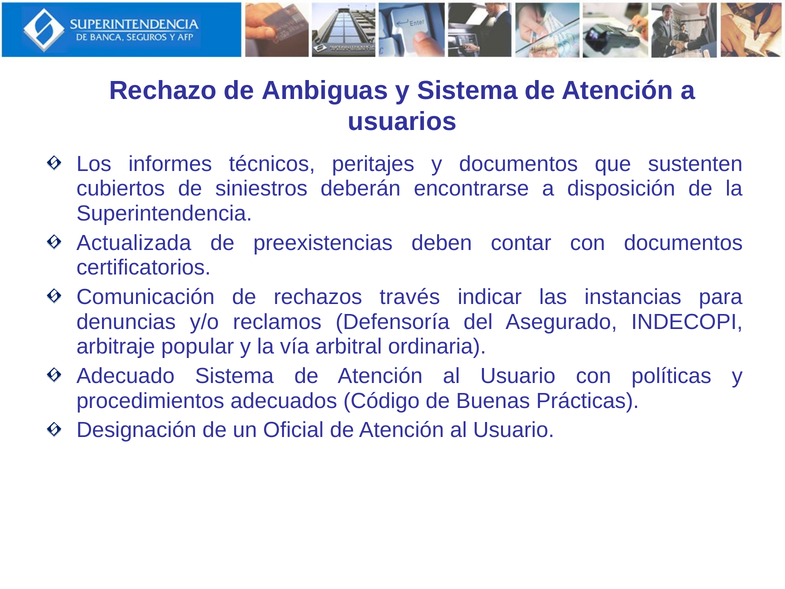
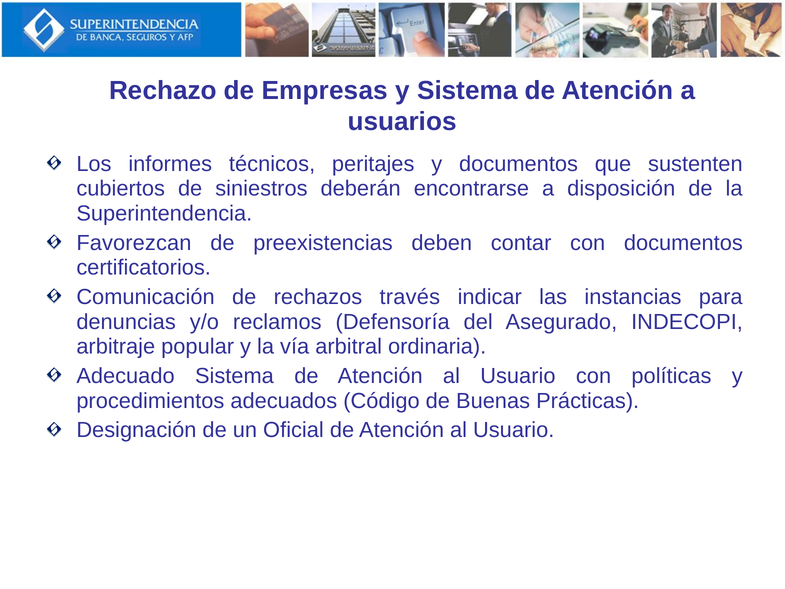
Ambiguas: Ambiguas -> Empresas (325, 90)
Actualizada: Actualizada -> Favorezcan (134, 243)
